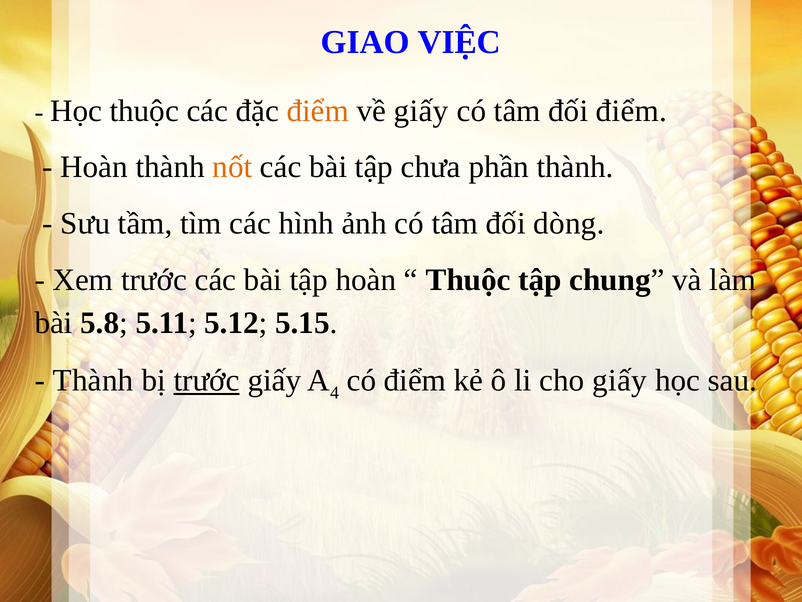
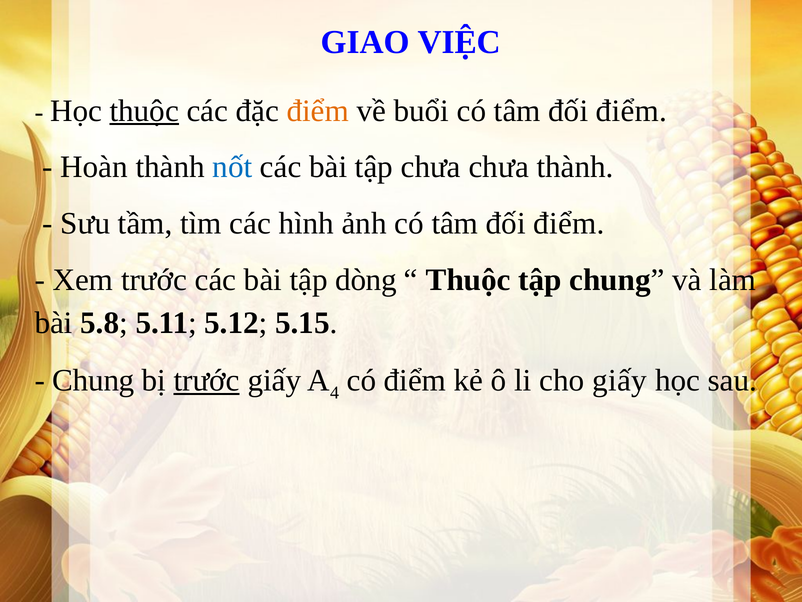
thuộc underline: none -> present (144, 111)
về giấy: giấy -> buổi (421, 111)
nốt colour: orange -> blue (232, 167)
chưa phần: phần -> chưa (499, 167)
dòng: dòng -> điểm (569, 223)
tập hoàn: hoàn -> dòng (366, 280)
Thành: Thành -> Chung (93, 380)
